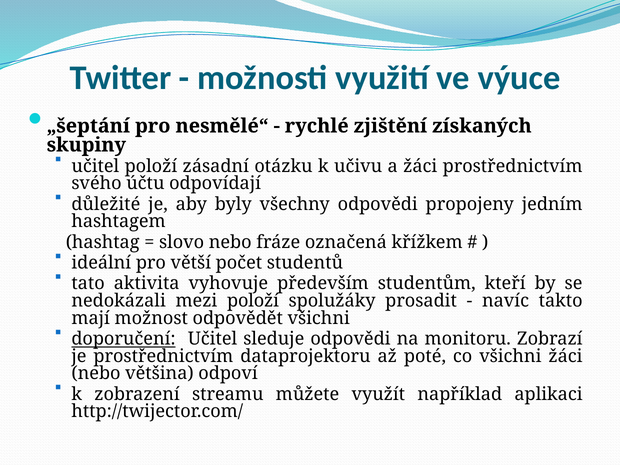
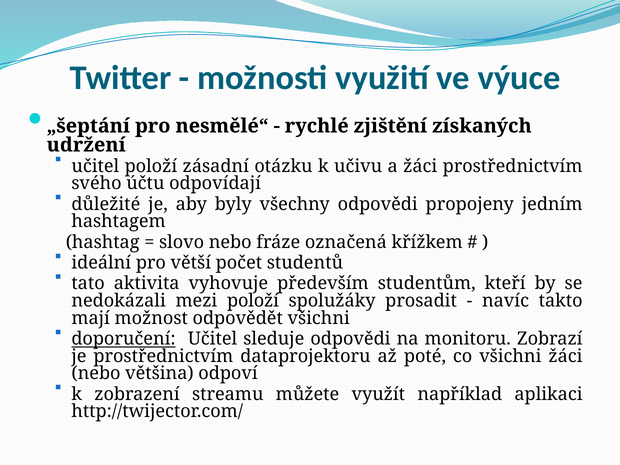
skupiny: skupiny -> udržení (86, 145)
